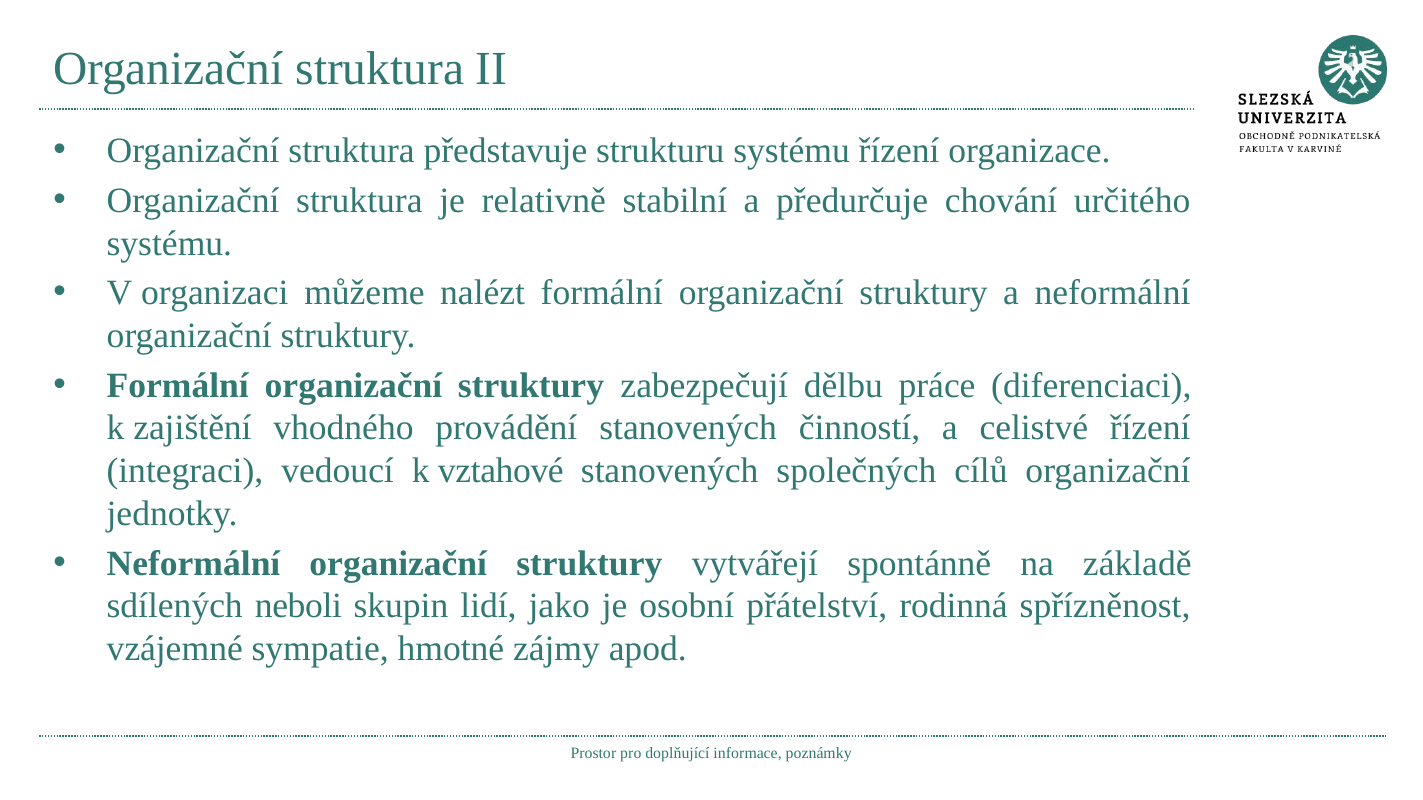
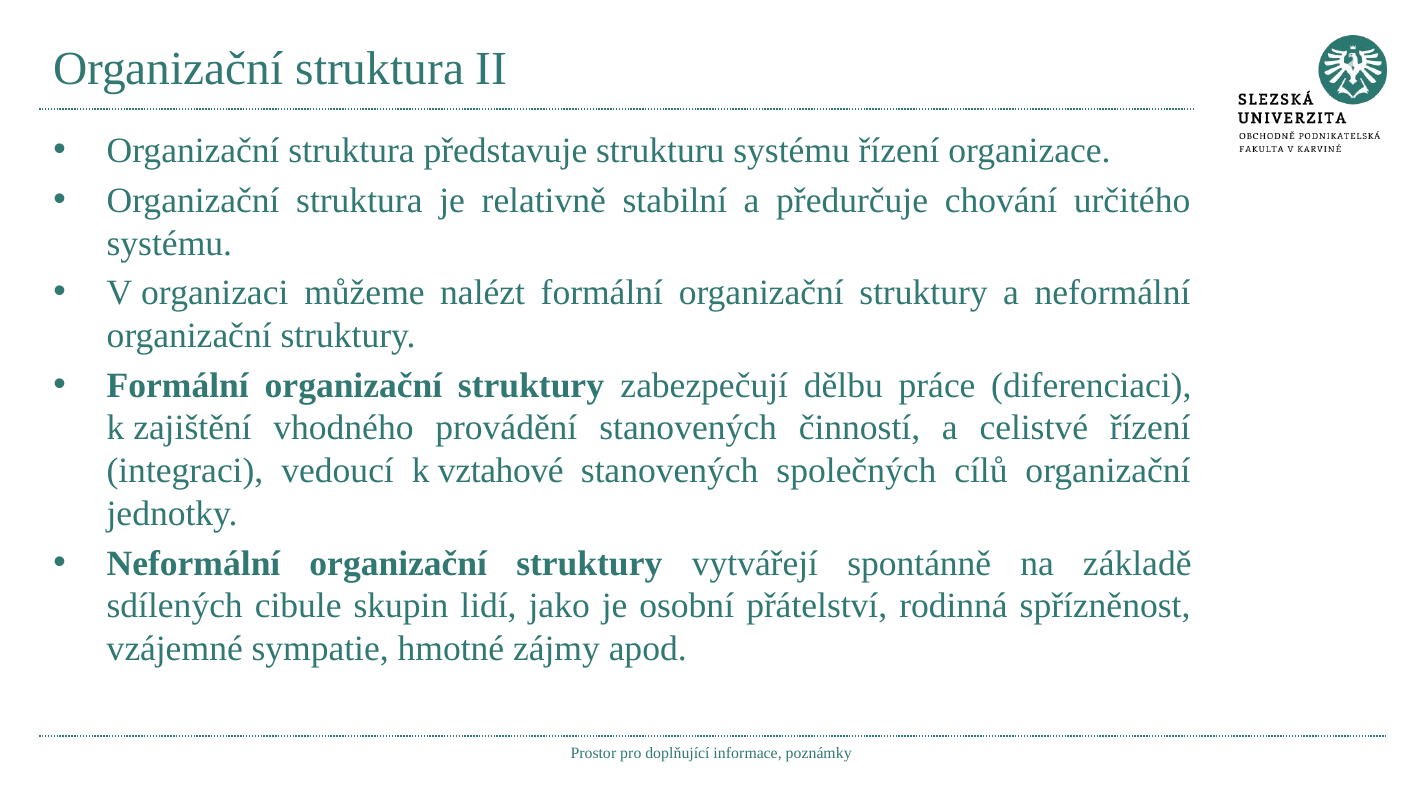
neboli: neboli -> cibule (298, 606)
